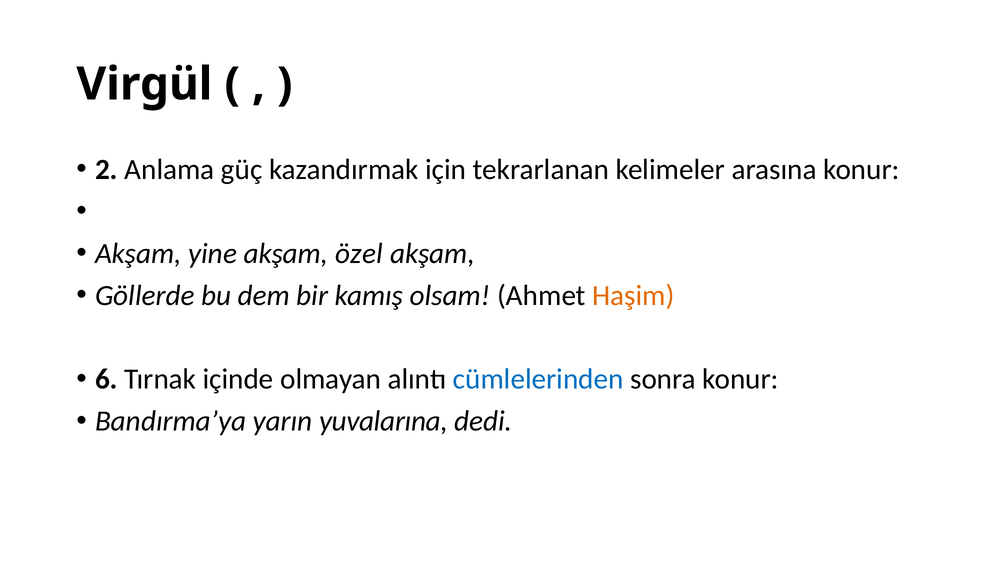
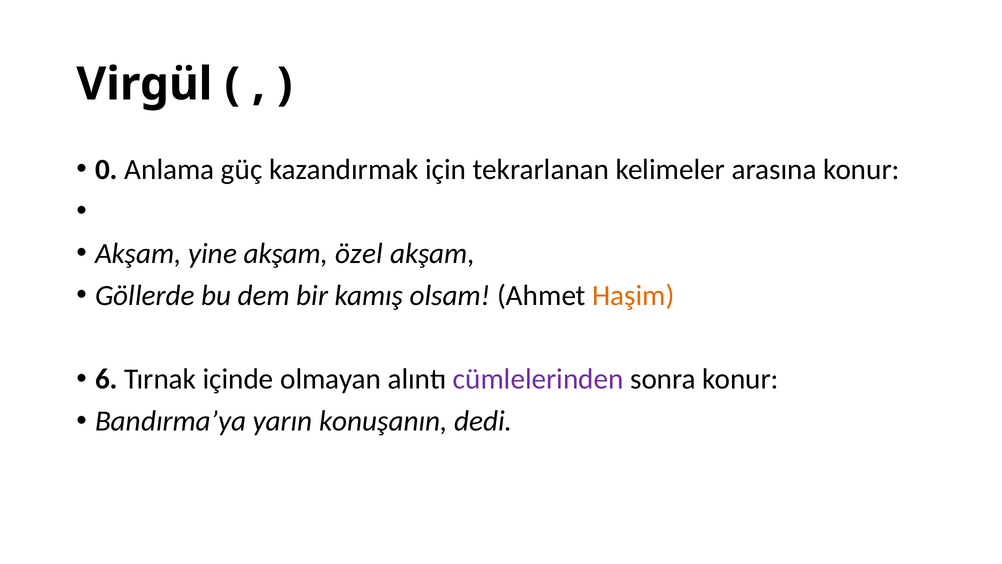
2: 2 -> 0 (106, 169)
cümlelerinden colour: blue -> purple (538, 379)
yuvalarına: yuvalarına -> konuşanın (383, 421)
